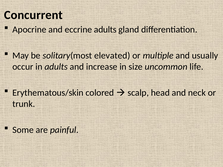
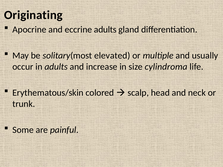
Concurrent: Concurrent -> Originating (33, 15)
uncommon: uncommon -> cylindroma (166, 67)
